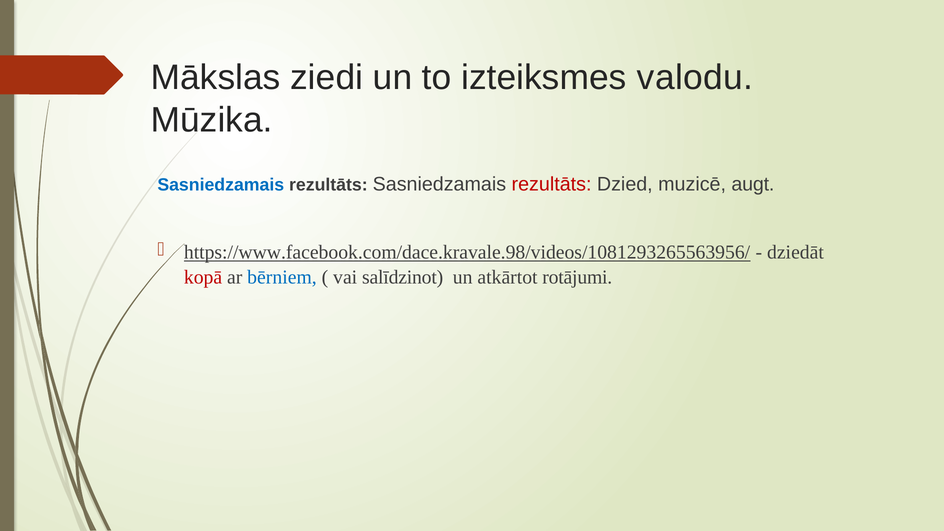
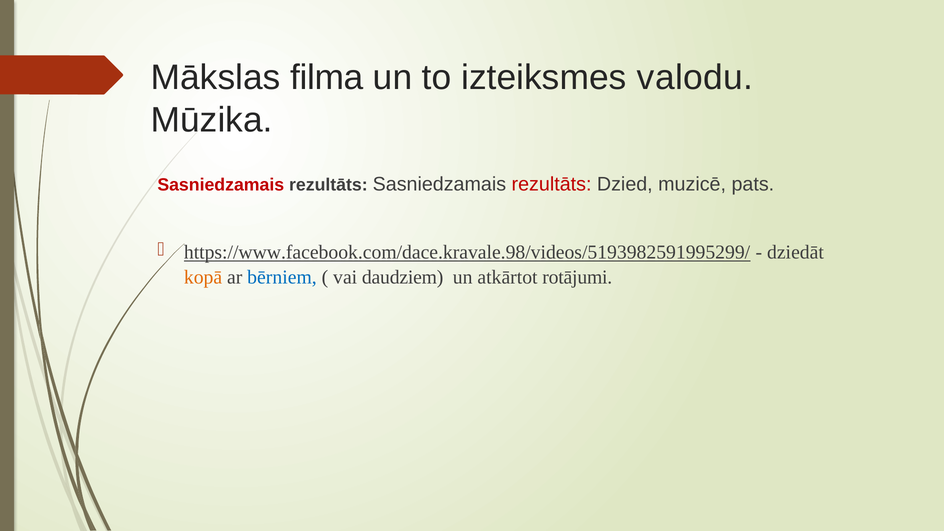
ziedi: ziedi -> filma (327, 78)
Sasniedzamais colour: blue -> red (221, 185)
augt: augt -> pats (753, 184)
https://www.facebook.com/dace.kravale.98/videos/1081293265563956/: https://www.facebook.com/dace.kravale.98/videos/1081293265563956/ -> https://www.facebook.com/dace.kravale.98/videos/5193982591995299/ (467, 252)
kopā colour: red -> orange (203, 277)
salīdzinot: salīdzinot -> daudziem (403, 277)
